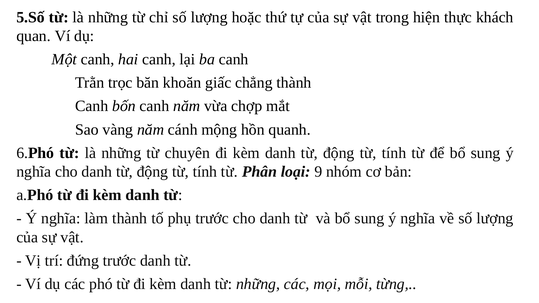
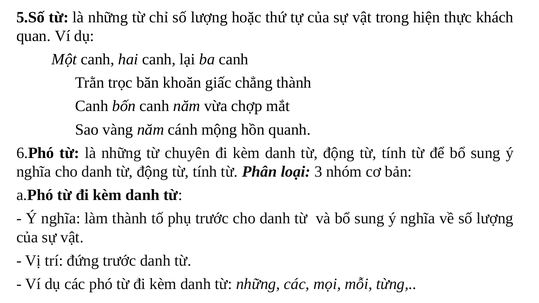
9: 9 -> 3 (318, 172)
